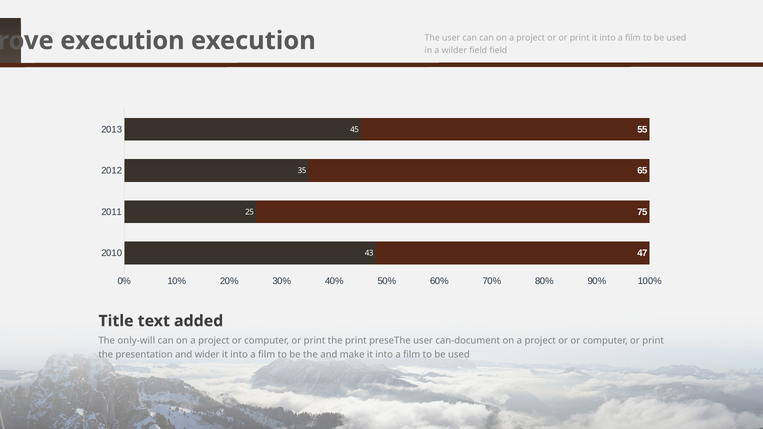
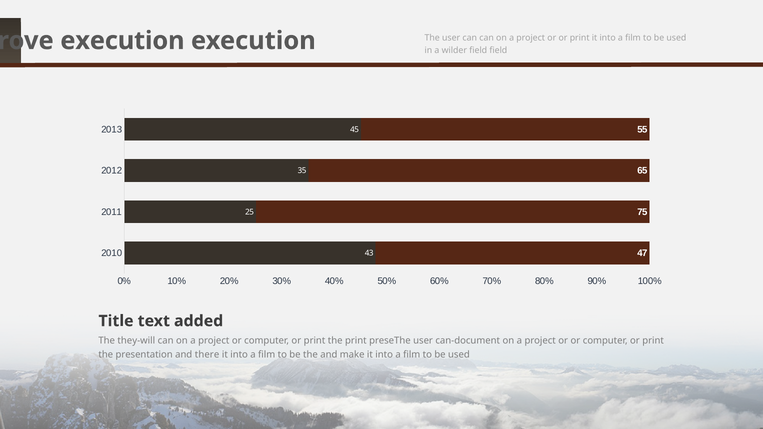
only-will: only-will -> they-will (136, 341)
wider: wider -> there (207, 355)
